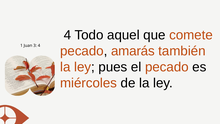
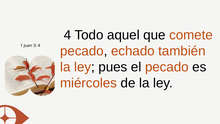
amarás: amarás -> echado (133, 51)
